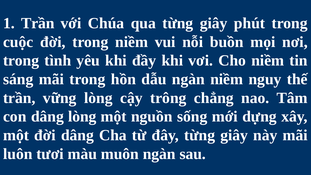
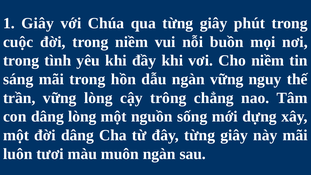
1 Trần: Trần -> Giây (38, 23)
ngàn niềm: niềm -> vững (227, 79)
